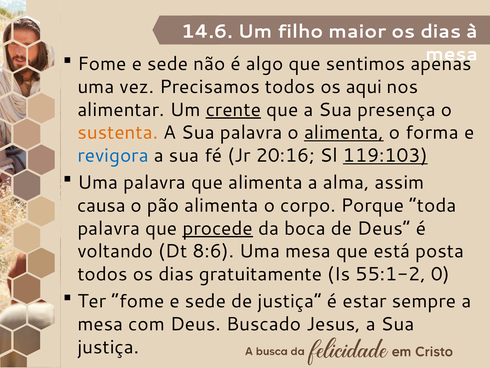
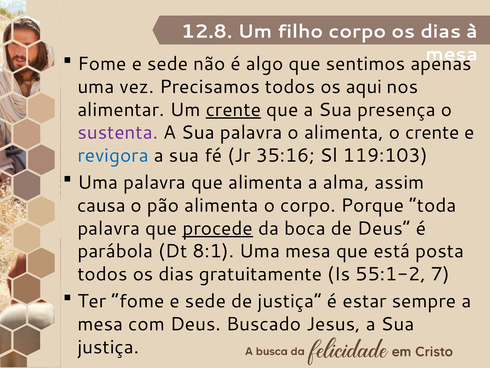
14.6: 14.6 -> 12.8 (207, 31)
filho maior: maior -> corpo (357, 31)
sustenta colour: orange -> purple (118, 132)
alimenta underline: present -> none (344, 132)
o forma: forma -> crente (432, 132)
20:16: 20:16 -> 35:16 (285, 155)
119:103 underline: present -> none (385, 155)
voltando: voltando -> parábola (115, 251)
8:6: 8:6 -> 8:1 (213, 251)
0: 0 -> 7 (440, 274)
